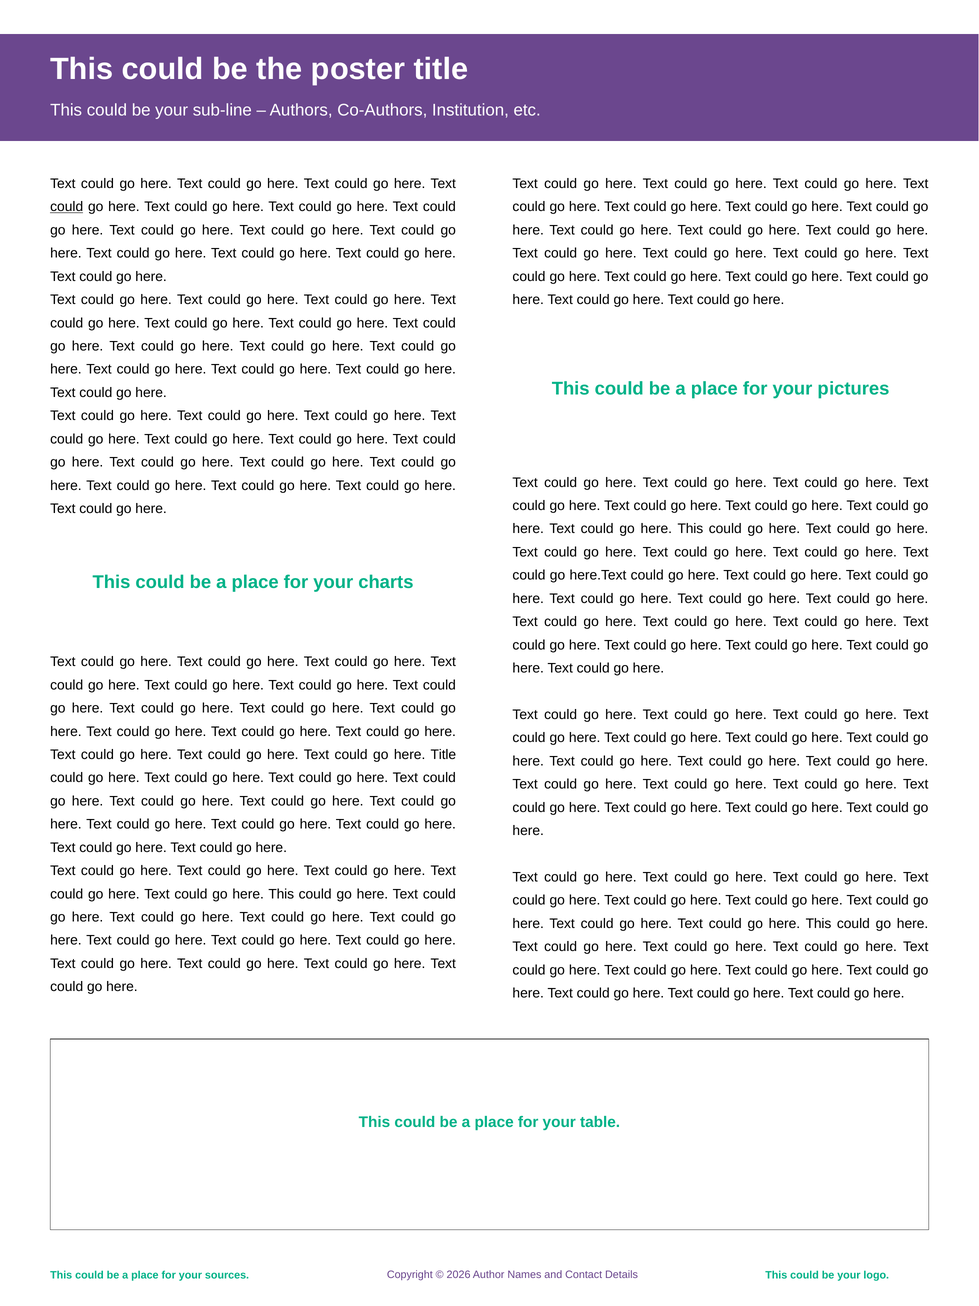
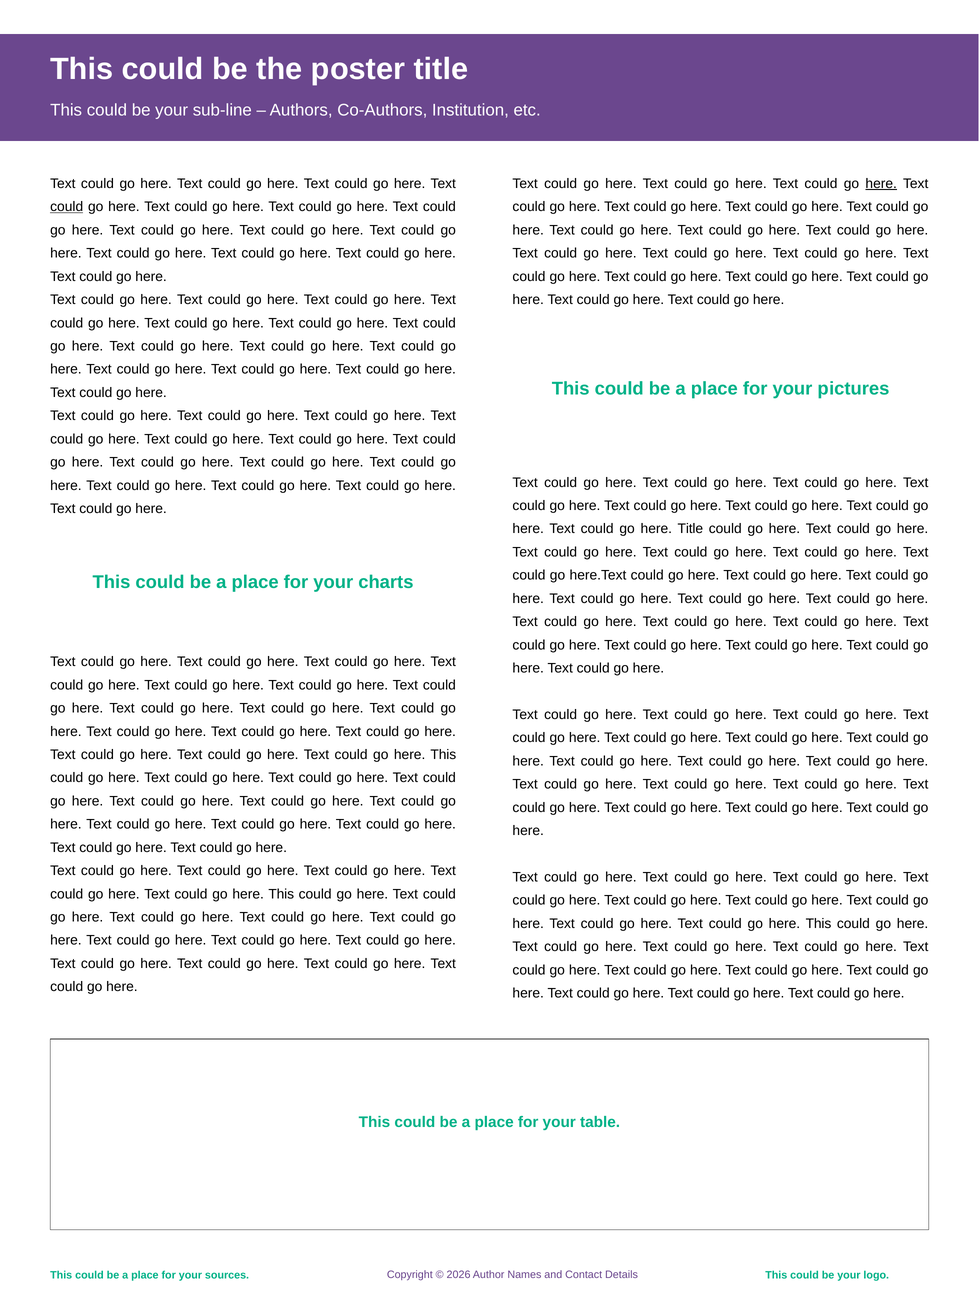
here underline: none -> present (881, 184)
This: This -> Title (690, 529)
Title: Title -> This (443, 754)
